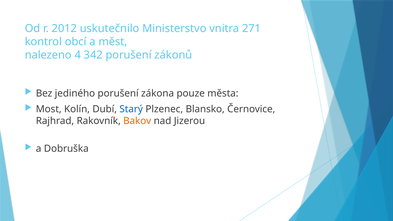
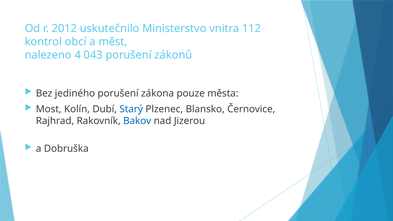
271: 271 -> 112 (252, 29)
342: 342 -> 043 (93, 55)
Bakov colour: orange -> blue (137, 121)
